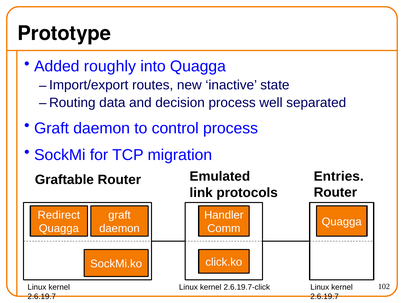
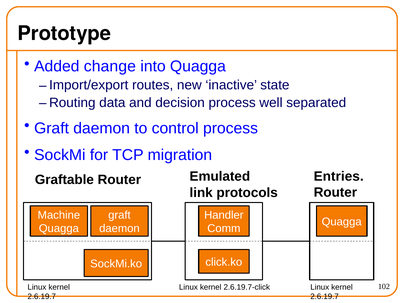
roughly: roughly -> change (110, 66)
Redirect: Redirect -> Machine (59, 215)
